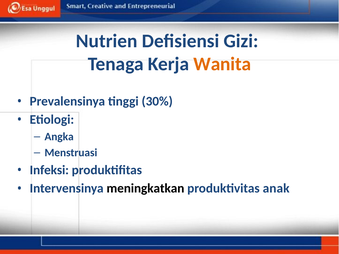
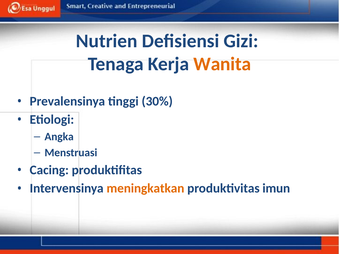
Infeksi: Infeksi -> Cacing (49, 170)
meningkatkan colour: black -> orange (145, 189)
anak: anak -> imun (276, 189)
